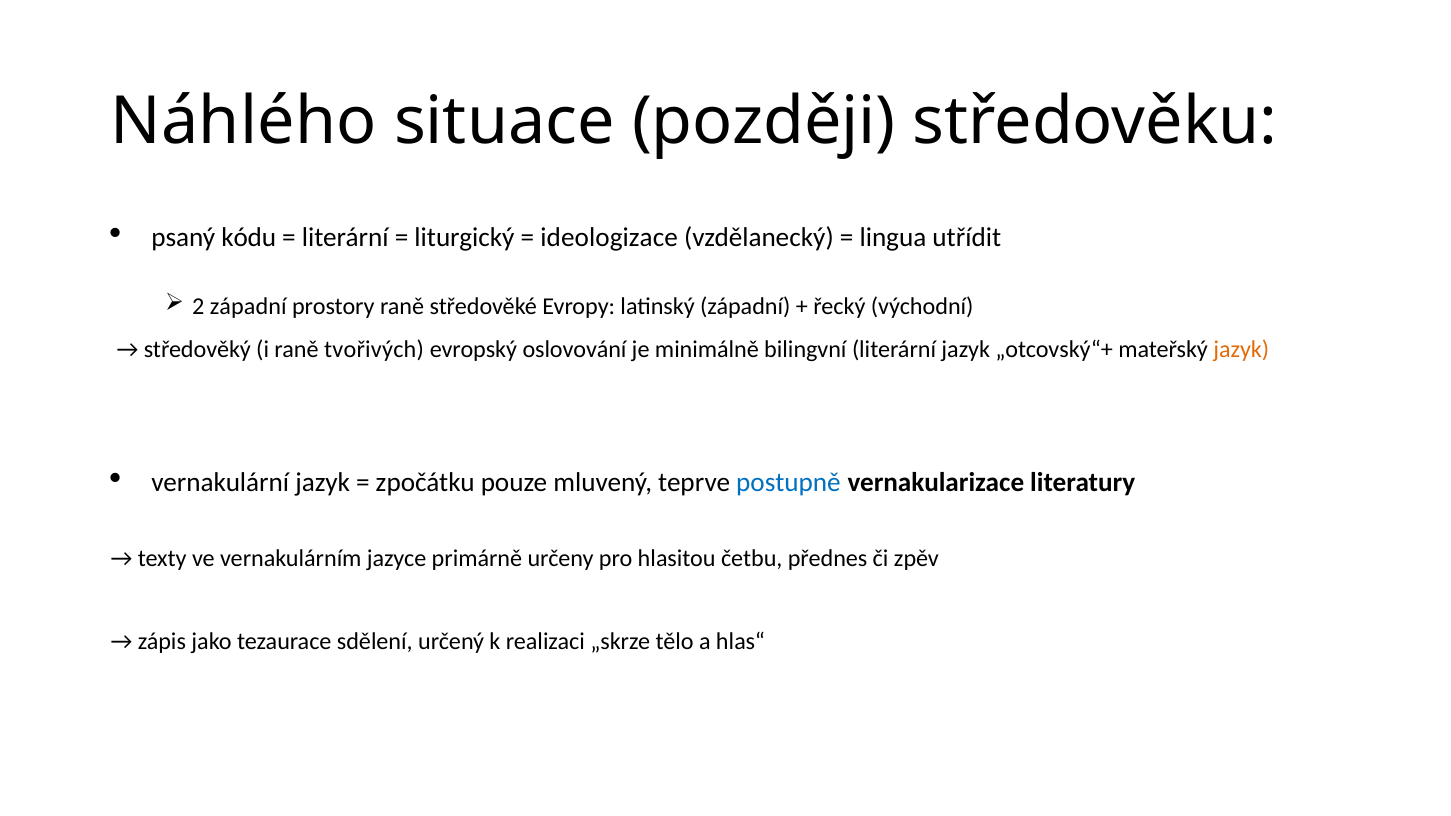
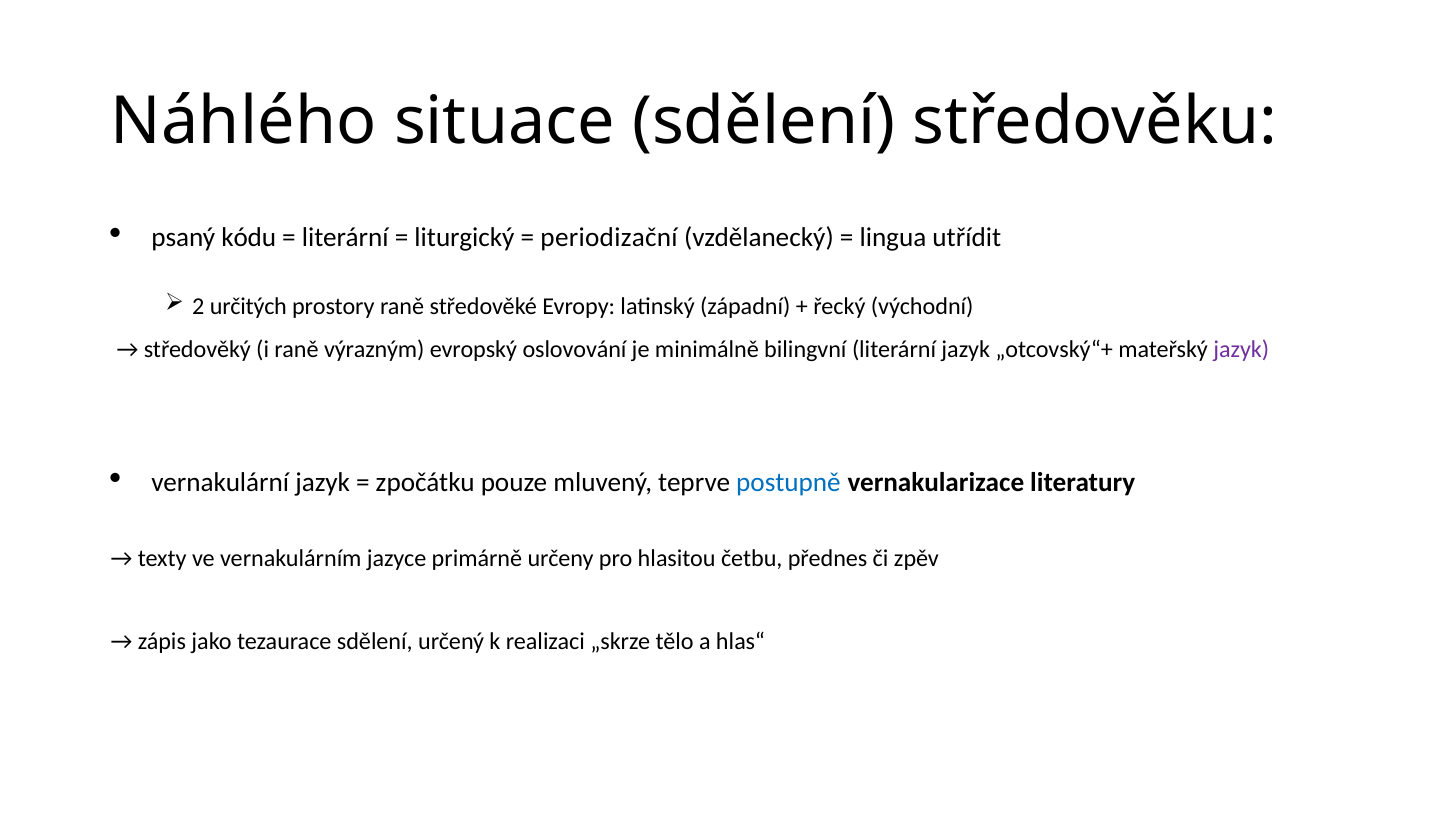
situace později: později -> sdělení (764, 122)
ideologizace: ideologizace -> periodizační (609, 237)
2 západní: západní -> určitých (248, 306)
tvořivých: tvořivých -> výrazným (374, 350)
jazyk colour: orange -> purple (1241, 350)
